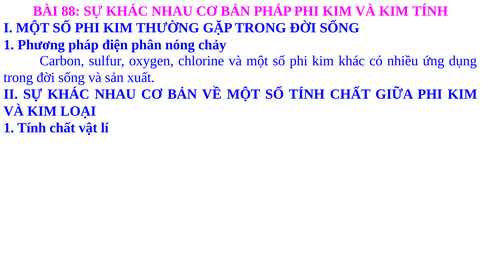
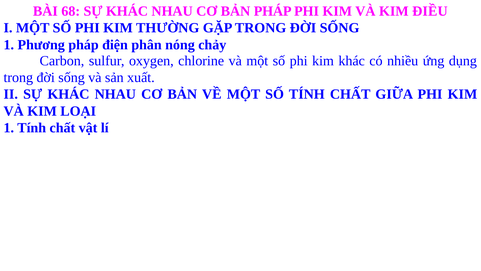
88: 88 -> 68 (71, 11)
KIM TÍNH: TÍNH -> ĐIỀU (430, 11)
